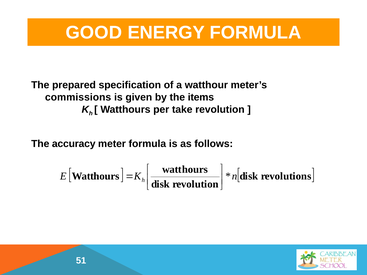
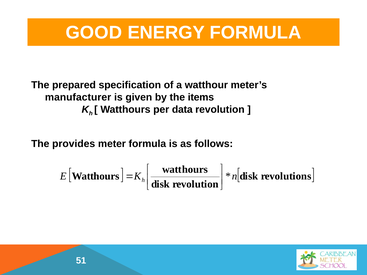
commissions: commissions -> manufacturer (78, 97)
take: take -> data (182, 110)
accuracy: accuracy -> provides (74, 144)
